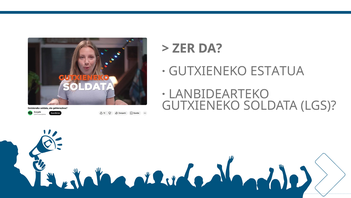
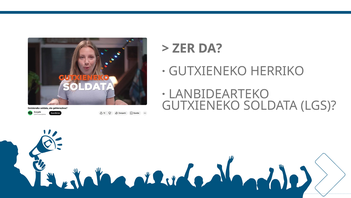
ESTATUA: ESTATUA -> HERRIKO (277, 71)
